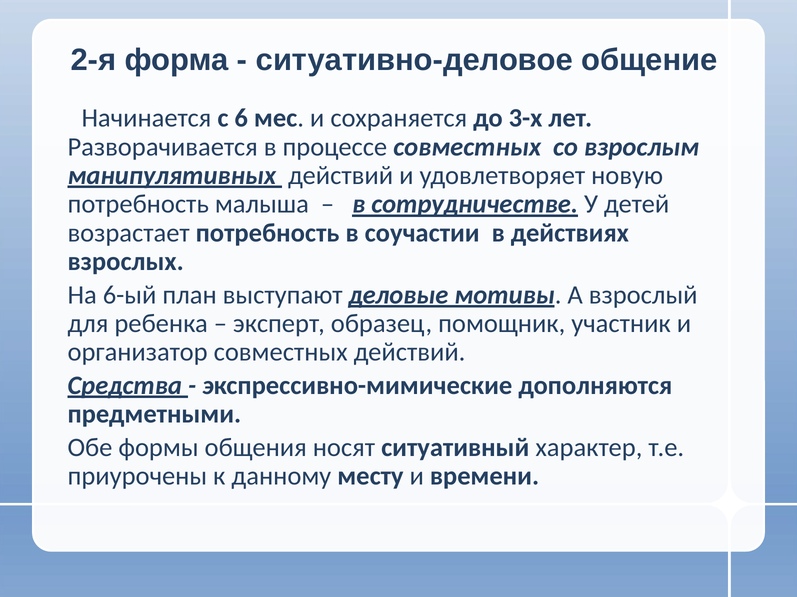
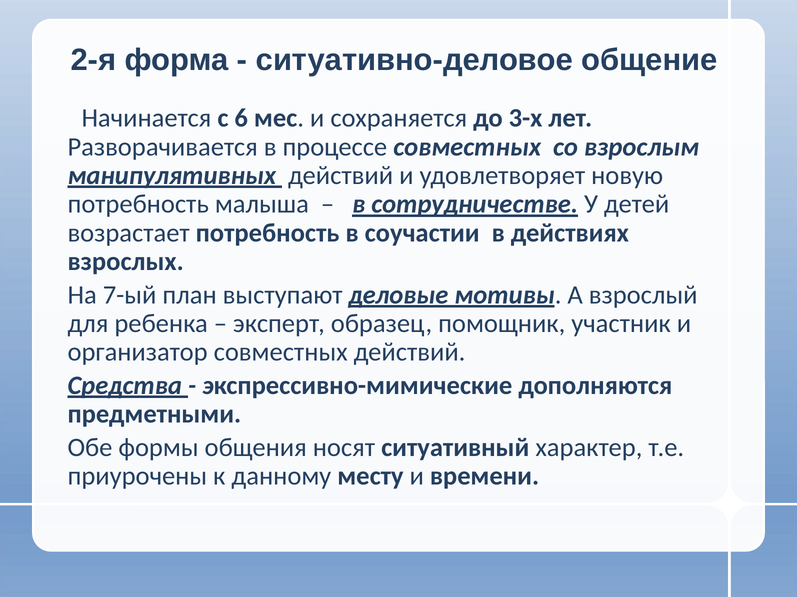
6-ый: 6-ый -> 7-ый (130, 295)
